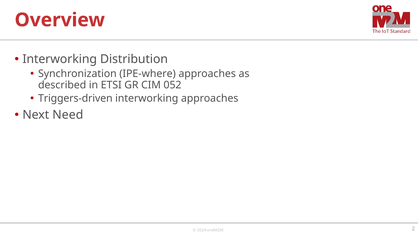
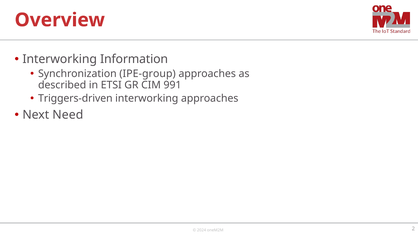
Distribution: Distribution -> Information (134, 59)
IPE-where: IPE-where -> IPE-group (148, 74)
052: 052 -> 991 (172, 85)
